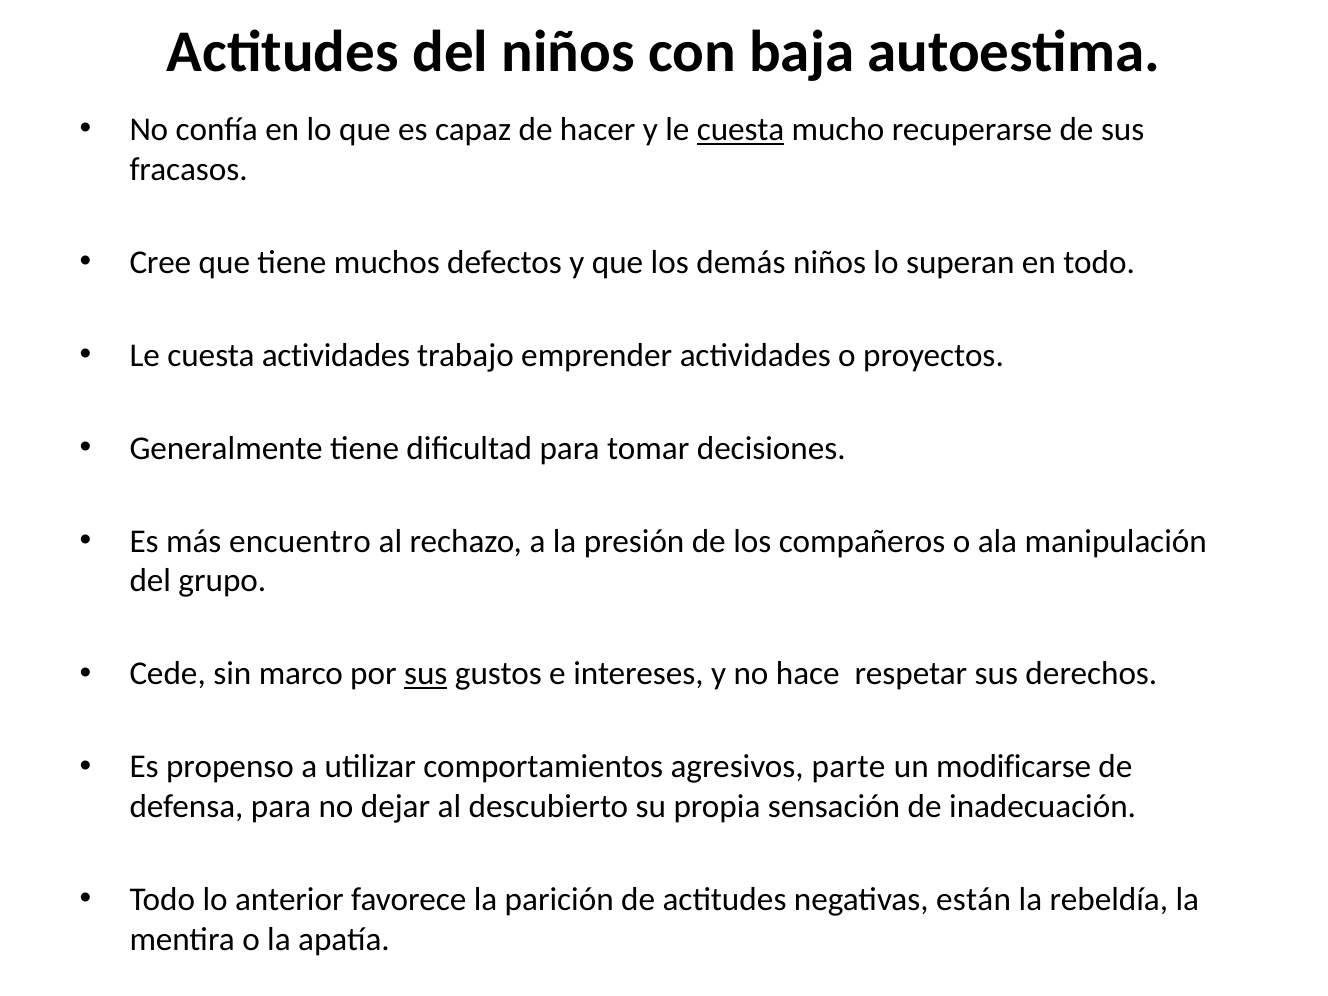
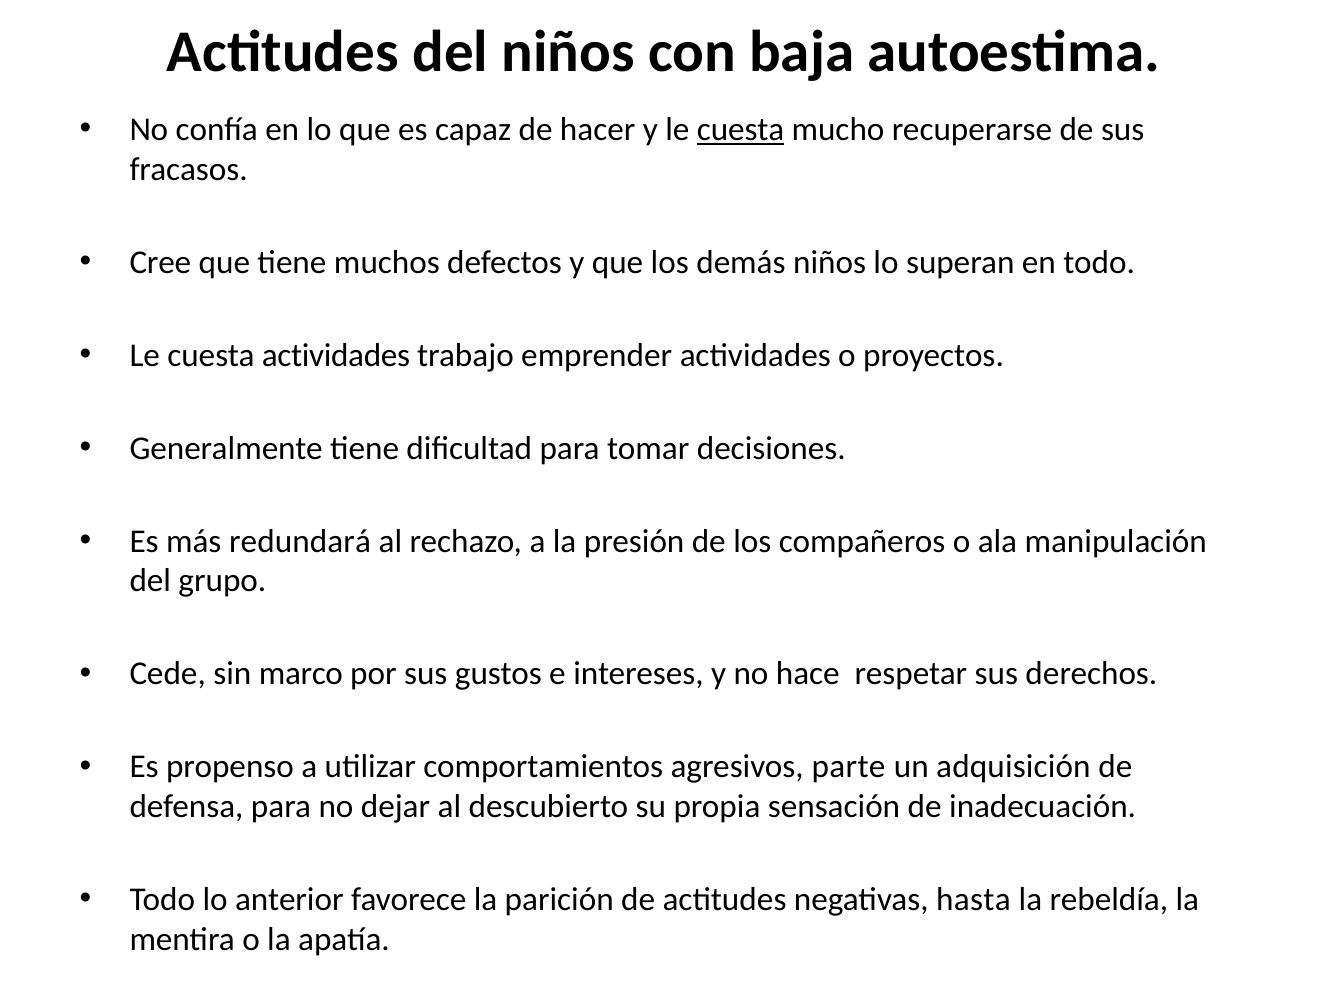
encuentro: encuentro -> redundará (300, 541)
sus underline: present -> none (426, 674)
modificarse: modificarse -> adquisición (1013, 767)
están: están -> hasta (973, 900)
